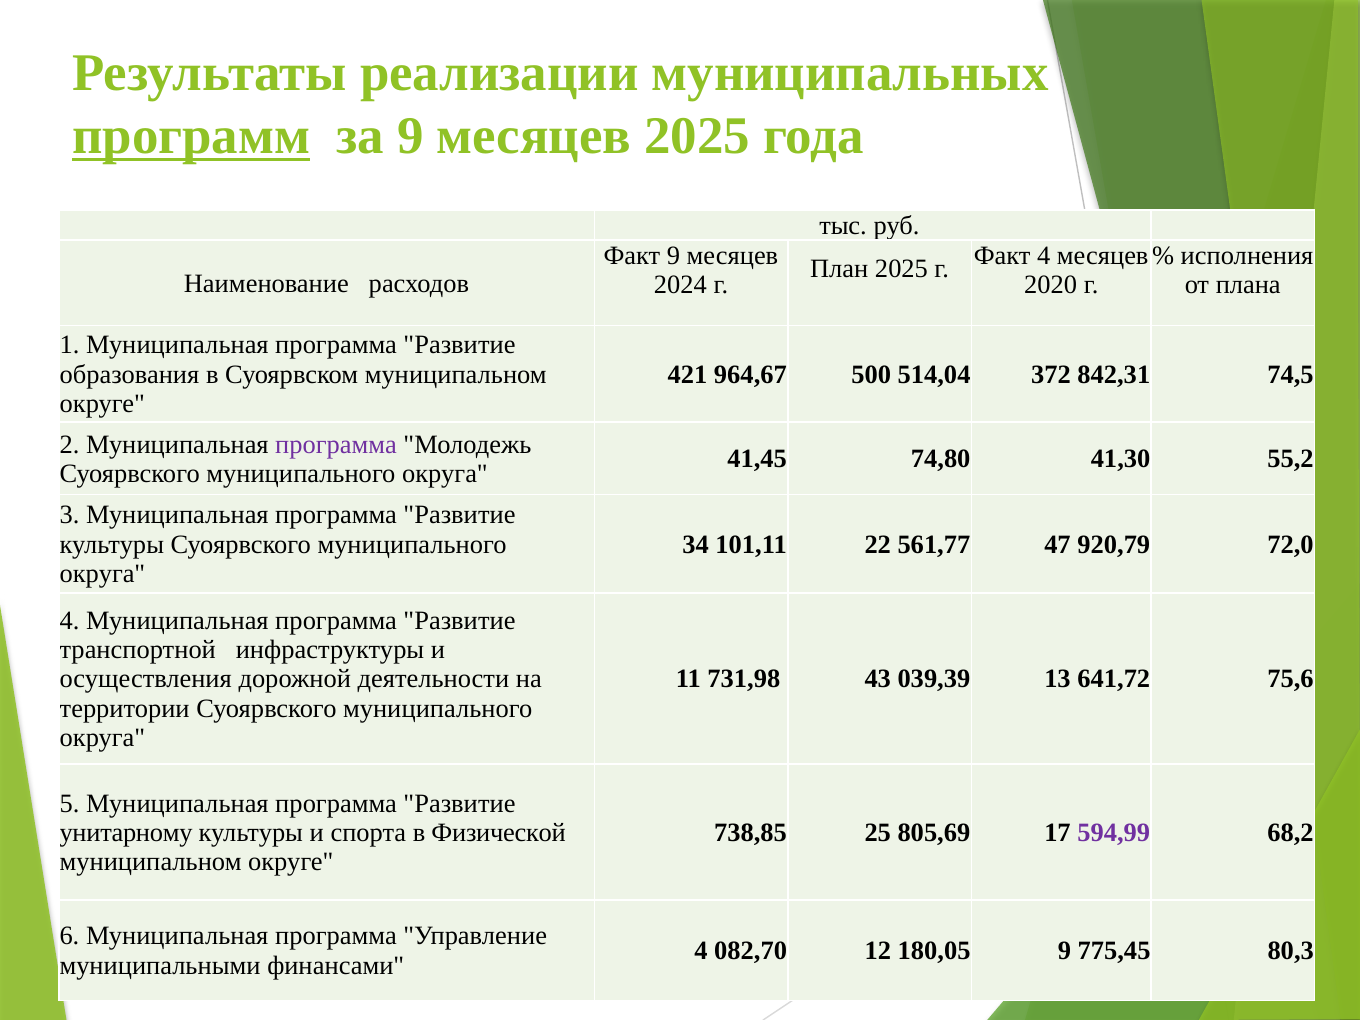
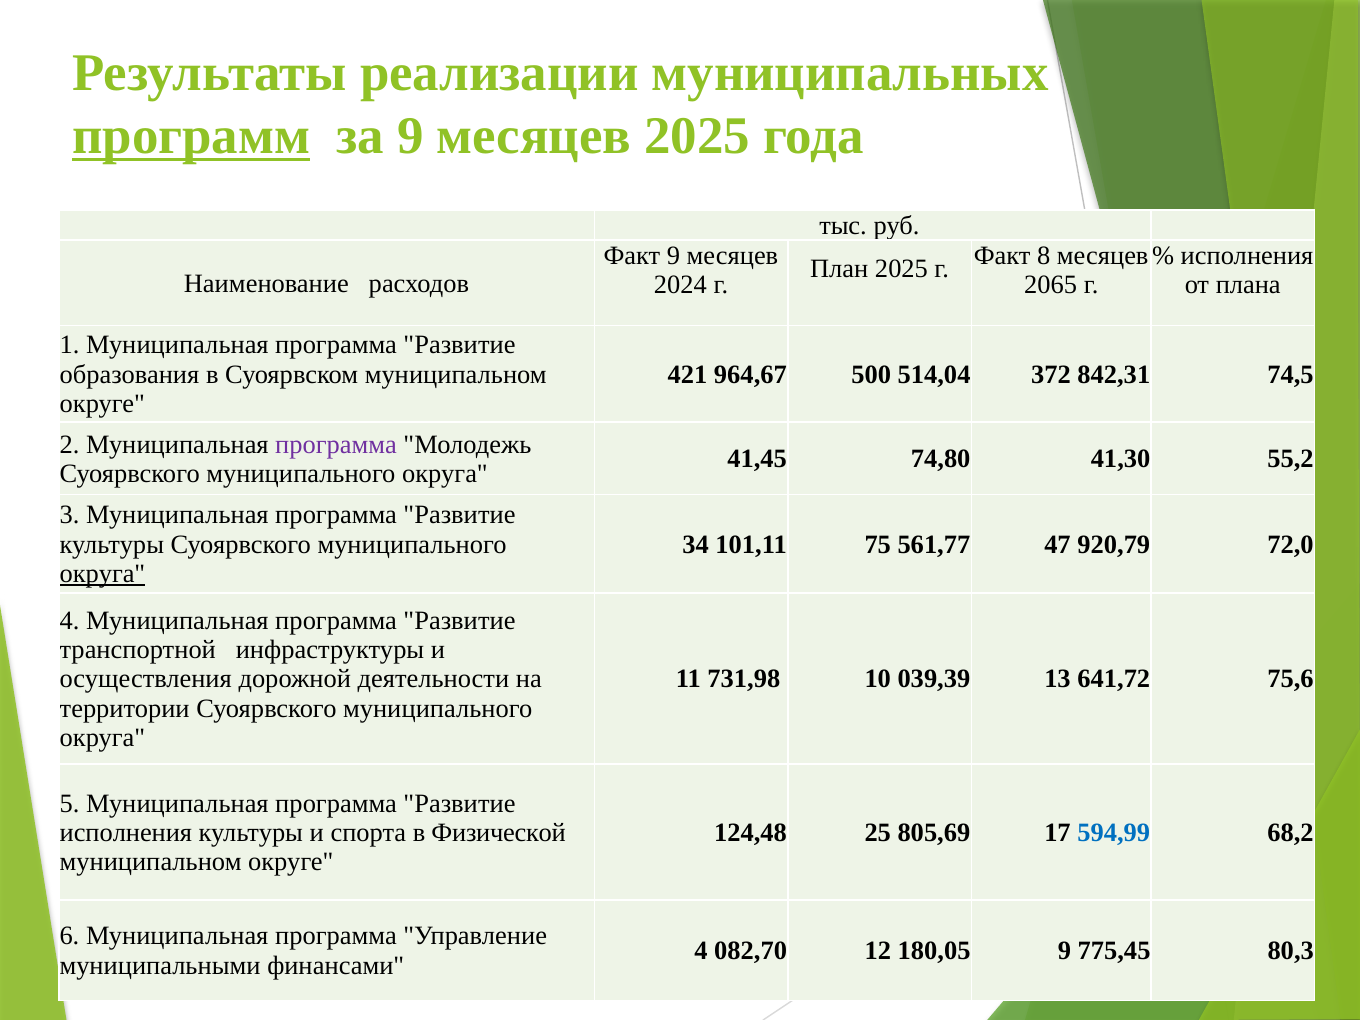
Факт 4: 4 -> 8 (1044, 256)
2020: 2020 -> 2065 (1051, 285)
22: 22 -> 75 (878, 544)
округа underline: none -> present (102, 574)
43: 43 -> 10 (878, 679)
унитарному: унитарному -> исполнения (126, 833)
738,85: 738,85 -> 124,48 (751, 833)
594,99 colour: purple -> blue (1114, 833)
